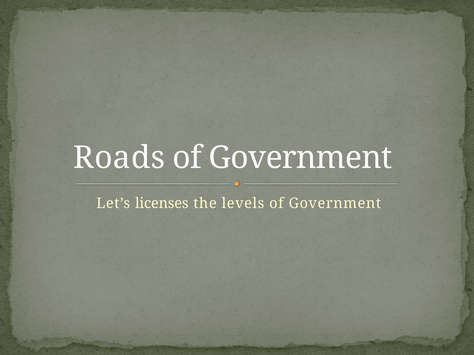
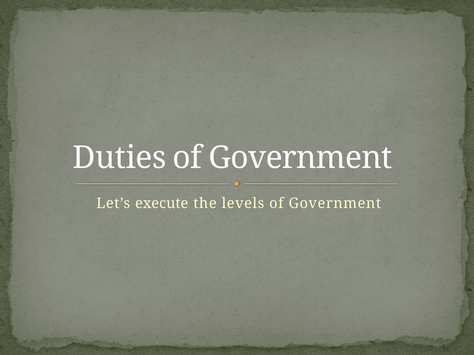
Roads: Roads -> Duties (119, 158)
licenses: licenses -> execute (162, 204)
